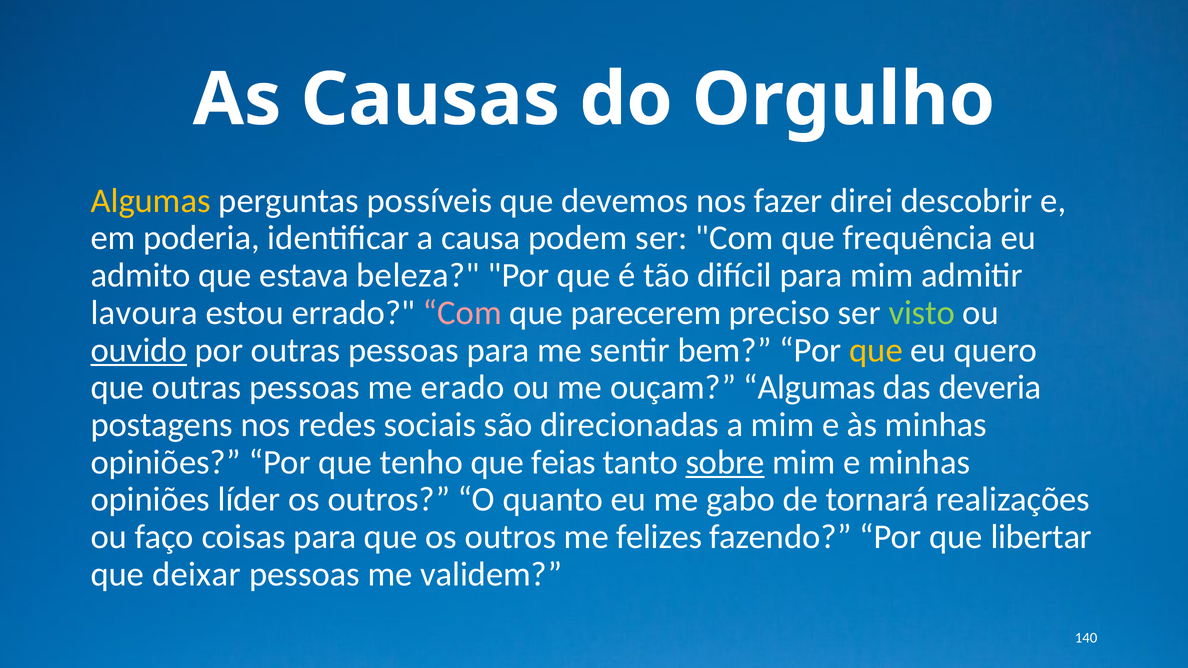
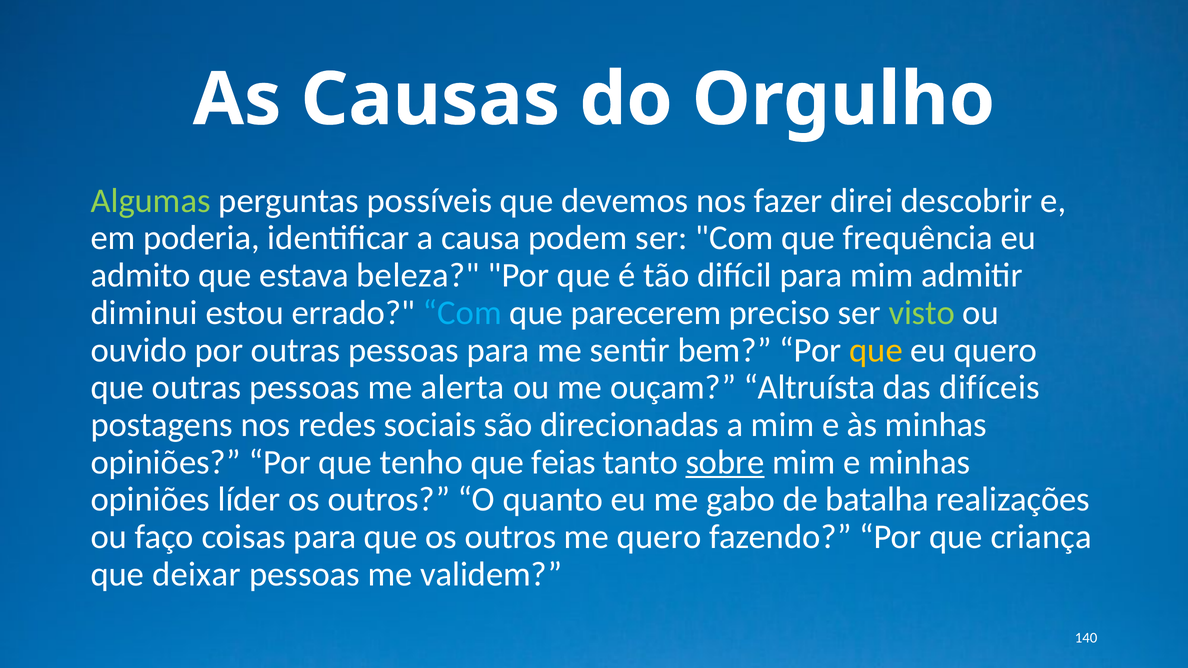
Algumas colour: yellow -> light green (151, 201)
lavoura: lavoura -> diminui (144, 313)
Com colour: pink -> light blue (462, 313)
ouvido underline: present -> none (139, 350)
erado: erado -> alerta (463, 388)
ouçam Algumas: Algumas -> Altruísta (809, 388)
deveria: deveria -> difíceis (990, 388)
tornará: tornará -> batalha (877, 500)
me felizes: felizes -> quero (659, 537)
libertar: libertar -> criança (1041, 537)
